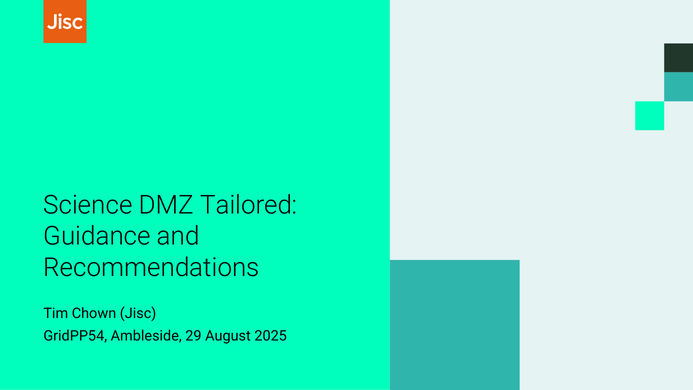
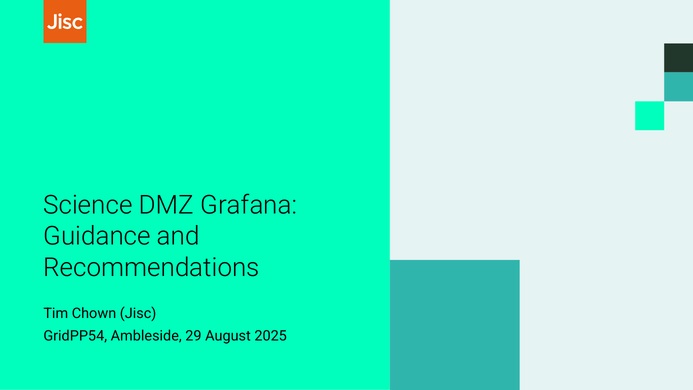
Tailored: Tailored -> Grafana (249, 205)
